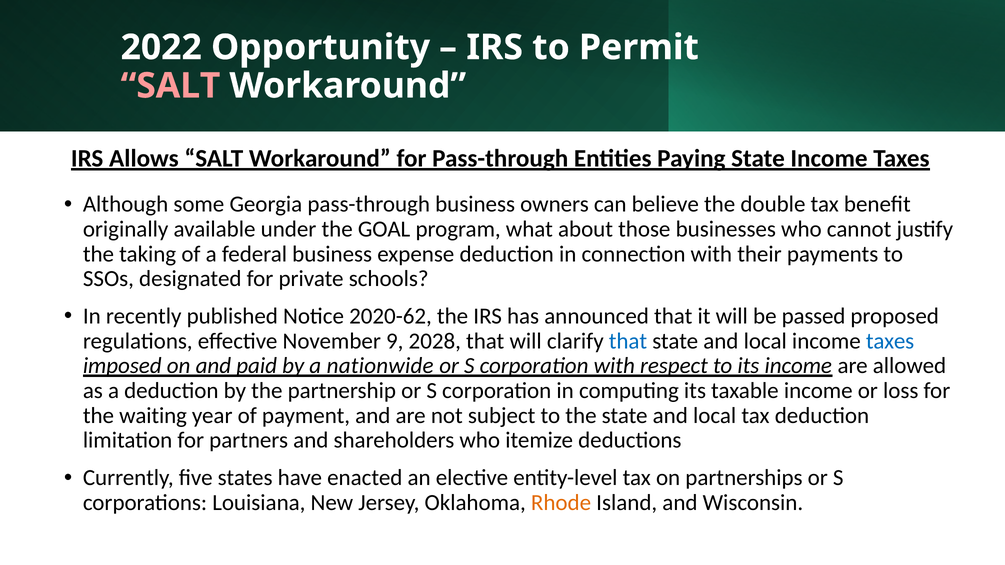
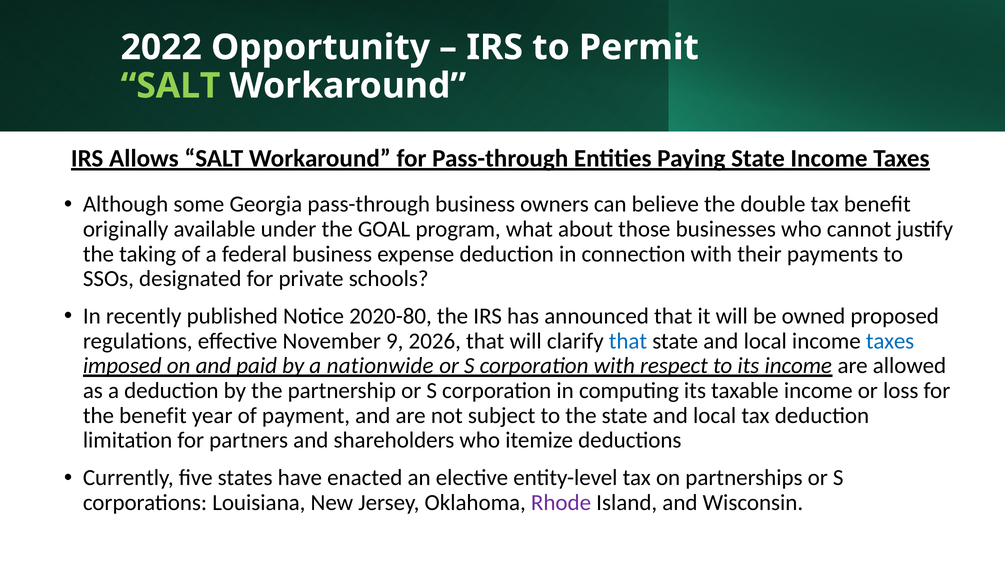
SALT colour: pink -> light green (170, 86)
2020-62: 2020-62 -> 2020-80 (390, 316)
passed: passed -> owned (814, 316)
2028: 2028 -> 2026 (435, 341)
the waiting: waiting -> benefit (153, 416)
Rhode colour: orange -> purple (561, 503)
